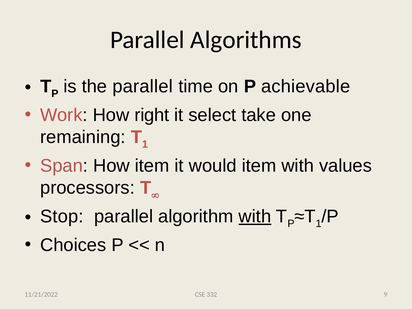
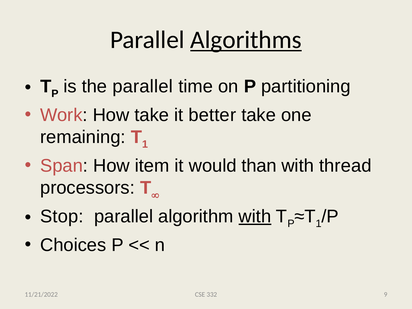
Algorithms underline: none -> present (246, 40)
achievable: achievable -> partitioning (306, 86)
How right: right -> take (152, 115)
select: select -> better (212, 115)
would item: item -> than (259, 166)
values: values -> thread (345, 166)
